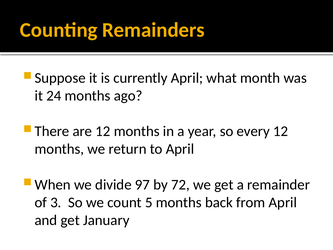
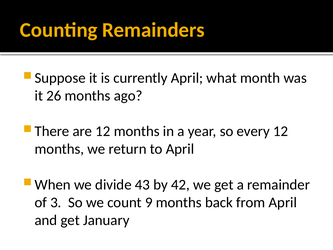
24: 24 -> 26 (54, 96)
97: 97 -> 43 (142, 184)
72: 72 -> 42 (180, 184)
5: 5 -> 9 (149, 202)
